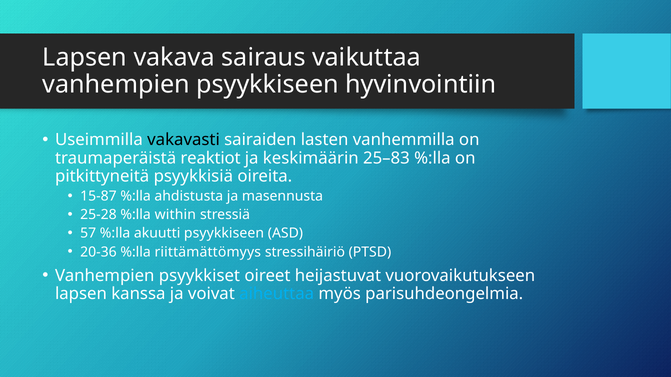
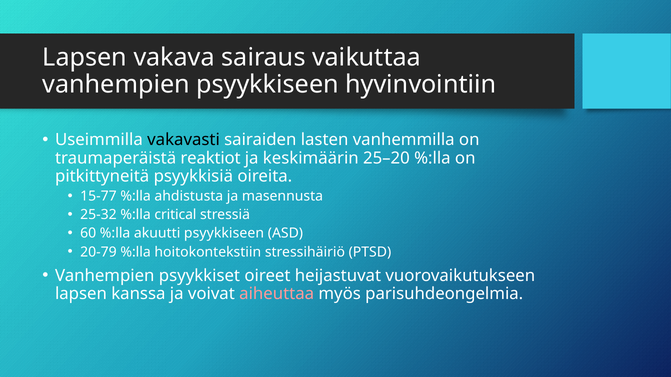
25–83: 25–83 -> 25–20 (386, 158)
15-87: 15-87 -> 15-77 (98, 196)
25-28: 25-28 -> 25-32 (98, 215)
within: within -> critical (175, 215)
57: 57 -> 60 (88, 234)
20-36: 20-36 -> 20-79 (98, 252)
riittämättömyys: riittämättömyys -> hoitokontekstiin (208, 252)
aiheuttaa colour: light blue -> pink (277, 294)
